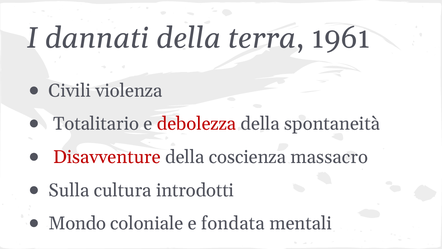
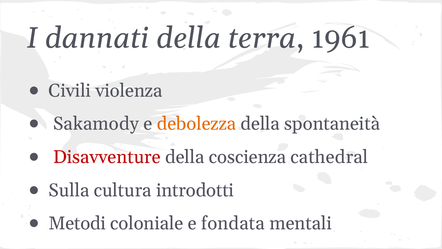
Totalitario: Totalitario -> Sakamody (96, 124)
debolezza colour: red -> orange (197, 124)
massacro: massacro -> cathedral (329, 157)
Mondo: Mondo -> Metodi (77, 223)
